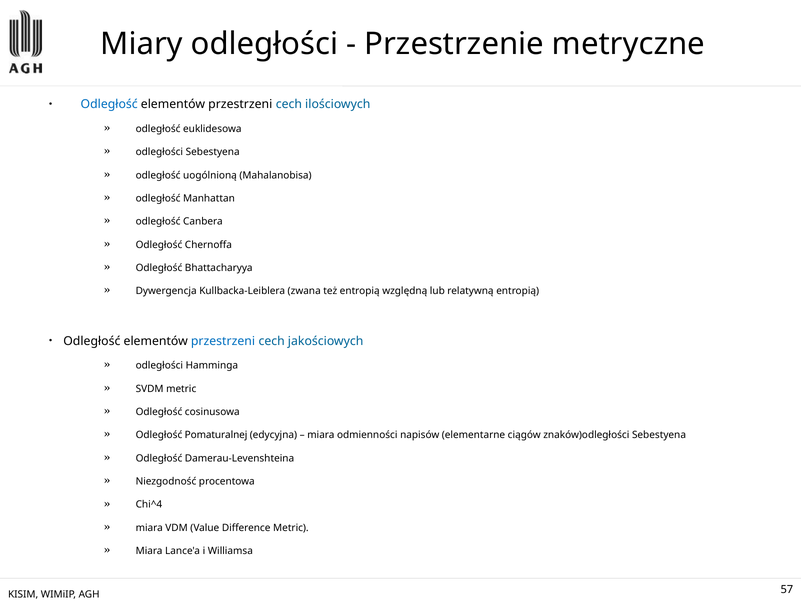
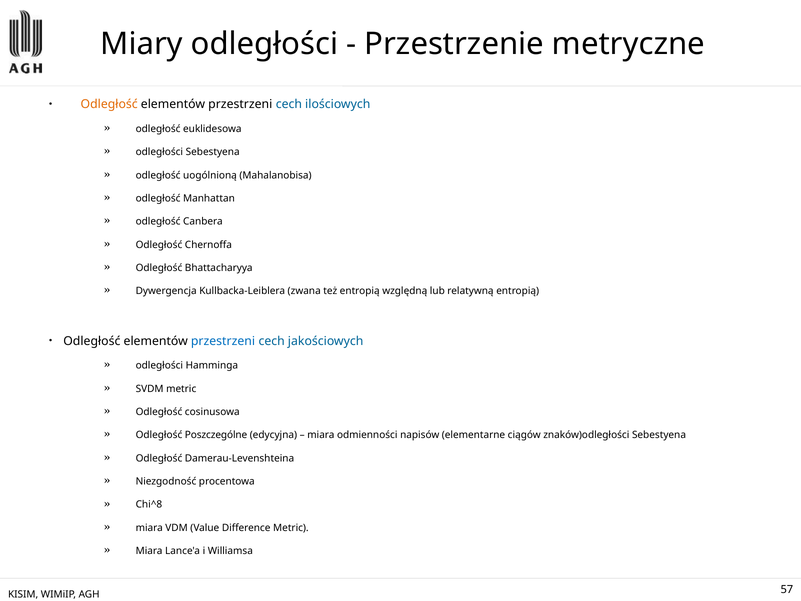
Odległość colour: blue -> orange (109, 104)
Pomaturalnej: Pomaturalnej -> Poszczególne (216, 435)
Chi^4: Chi^4 -> Chi^8 (149, 504)
